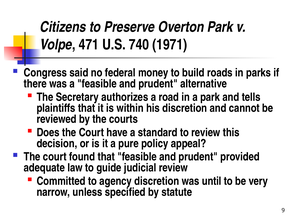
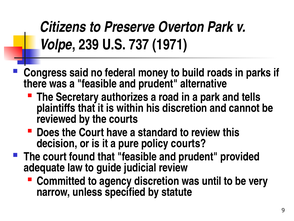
471: 471 -> 239 (89, 45)
740: 740 -> 737 (139, 45)
policy appeal: appeal -> courts (189, 143)
